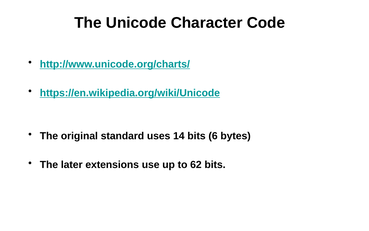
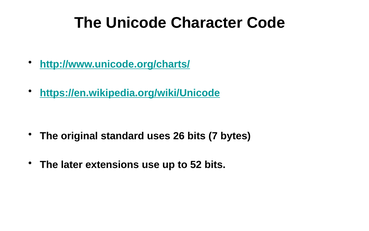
14: 14 -> 26 (179, 136)
6: 6 -> 7 (213, 136)
62: 62 -> 52 (196, 165)
